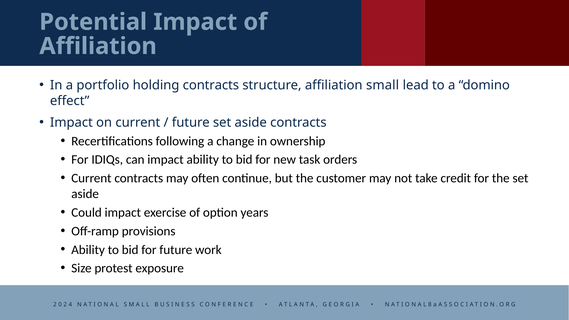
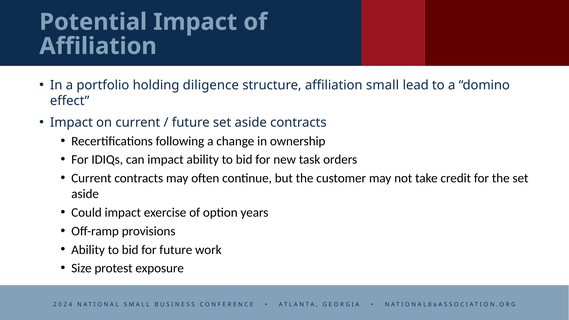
holding contracts: contracts -> diligence (211, 85)
